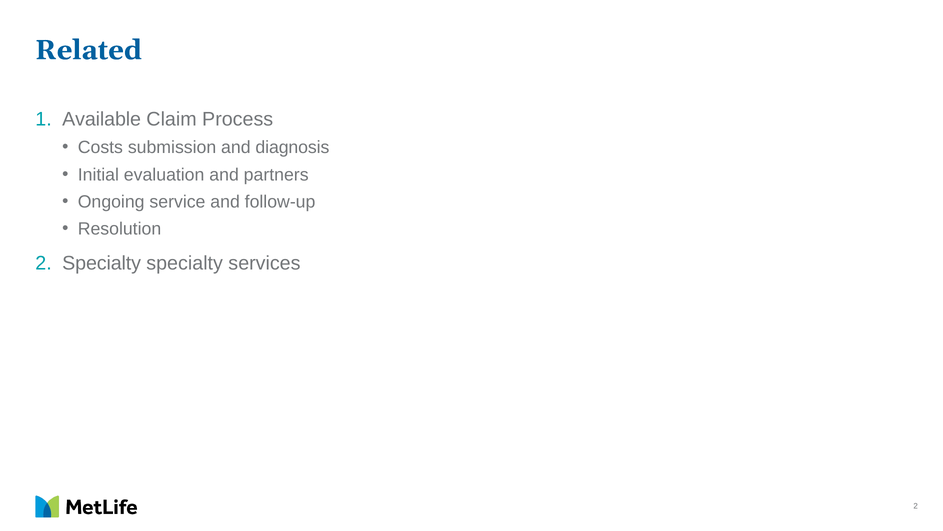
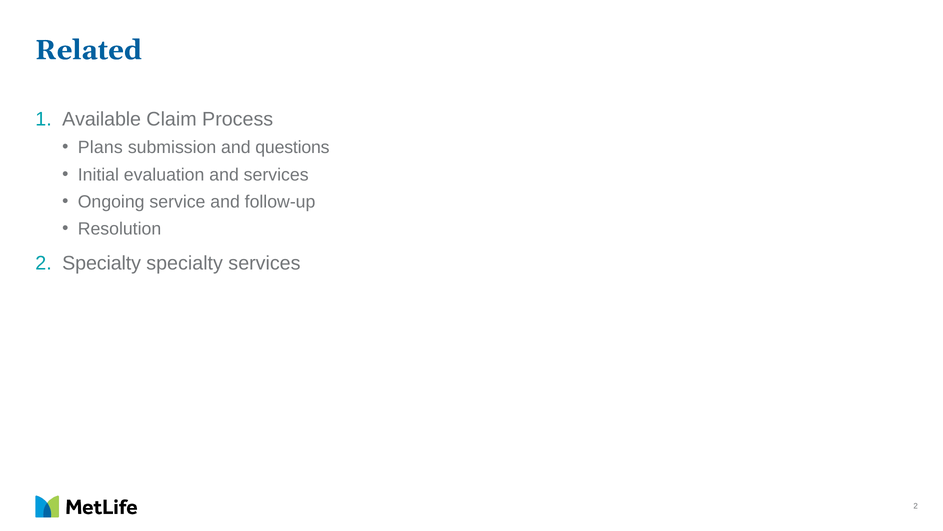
Costs: Costs -> Plans (100, 147)
diagnosis: diagnosis -> questions (292, 147)
and partners: partners -> services (276, 175)
